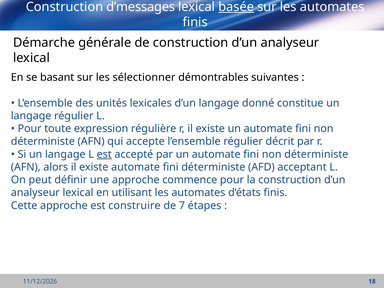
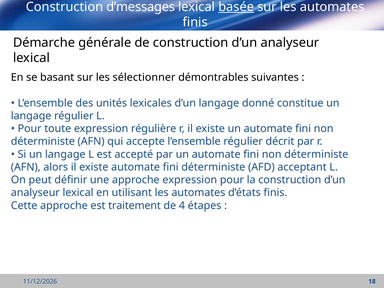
est underline: present -> none (104, 154)
approche commence: commence -> expression (190, 180)
construire: construire -> traitement (135, 205)
7: 7 -> 4 (182, 205)
